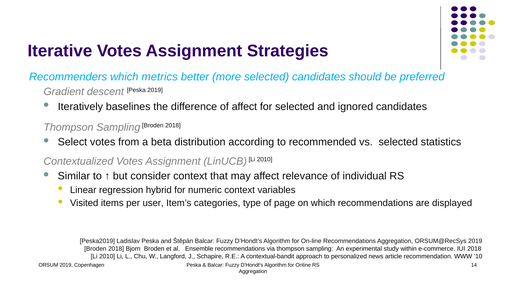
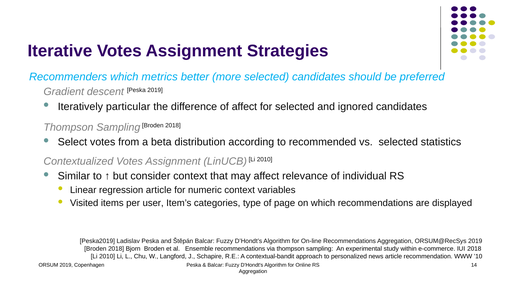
baselines: baselines -> particular (128, 106)
regression hybrid: hybrid -> article (159, 190)
